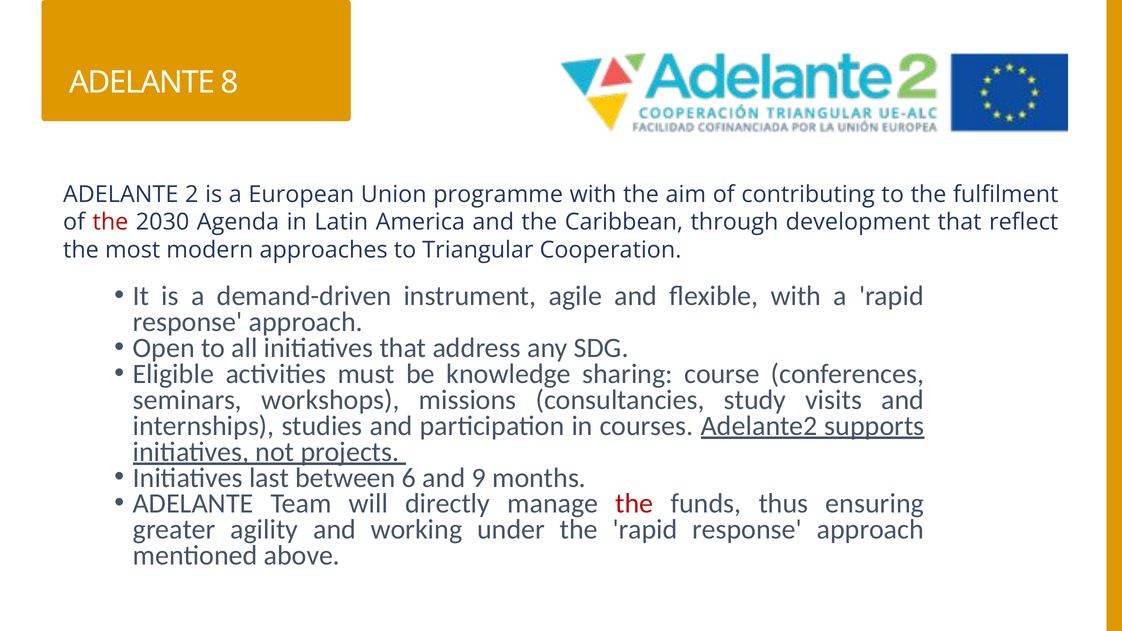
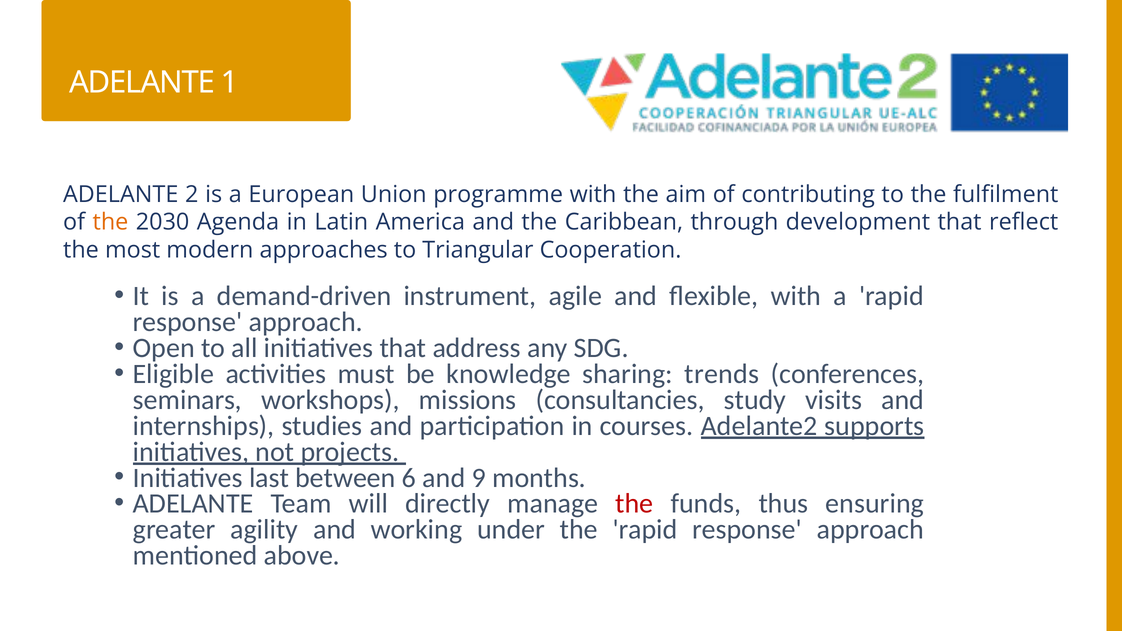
8: 8 -> 1 (229, 82)
the colour: red -> orange (110, 222)
course: course -> trends (722, 374)
